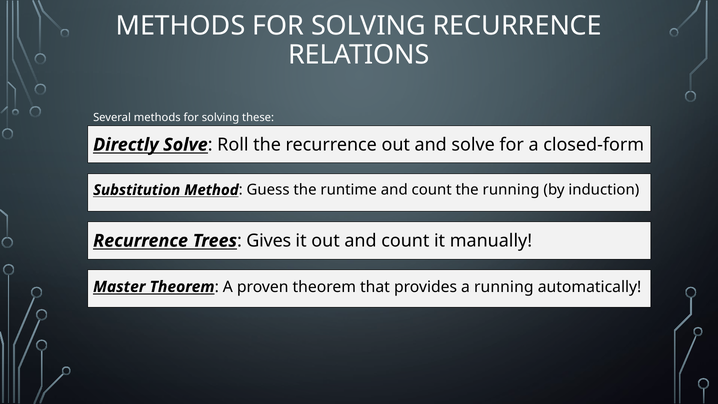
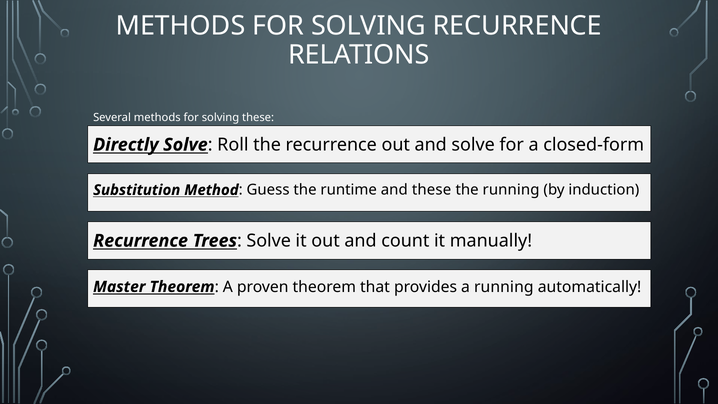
runtime and count: count -> these (432, 190)
Gives: Gives -> Solve (269, 241)
